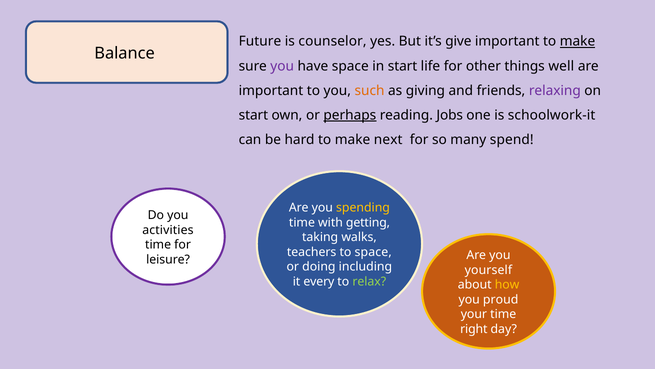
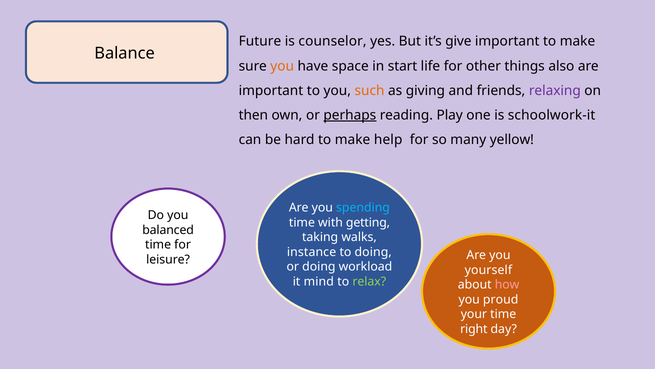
make underline: present -> none (577, 41)
you colour: purple -> orange (282, 66)
well: well -> also (561, 66)
start: start -> then (253, 115)
Jobs: Jobs -> Play (450, 115)
next: next -> help (388, 140)
spend: spend -> yellow (512, 140)
spending colour: yellow -> light blue (363, 207)
activities: activities -> balanced (168, 230)
teachers: teachers -> instance (312, 252)
to space: space -> doing (373, 252)
including: including -> workload (365, 266)
every: every -> mind (319, 281)
how colour: yellow -> pink (507, 284)
